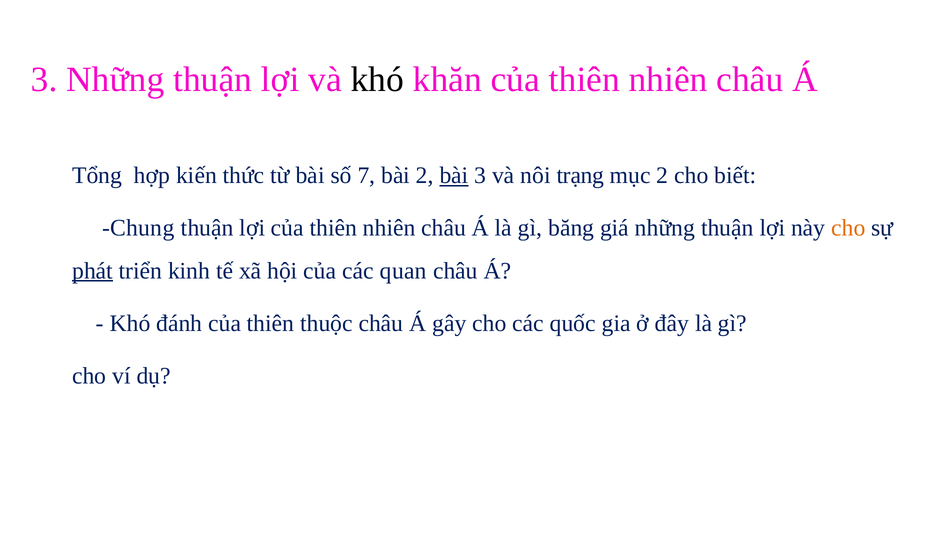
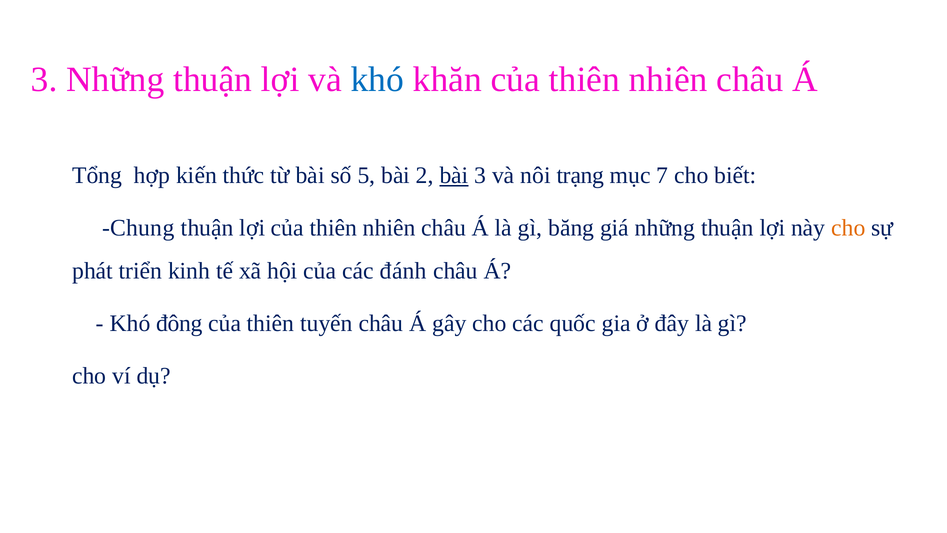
khó colour: black -> blue (377, 80)
7: 7 -> 5 (366, 175)
mục 2: 2 -> 7 (662, 175)
phát underline: present -> none (93, 271)
quan: quan -> đánh (403, 271)
đánh: đánh -> đông (179, 323)
thuộc: thuộc -> tuyến (326, 323)
